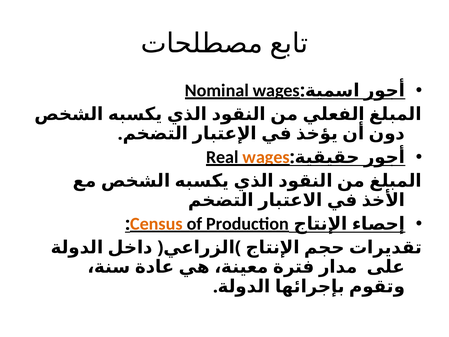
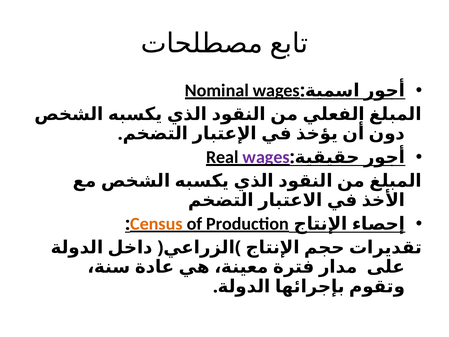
wages colour: orange -> purple (266, 157)
